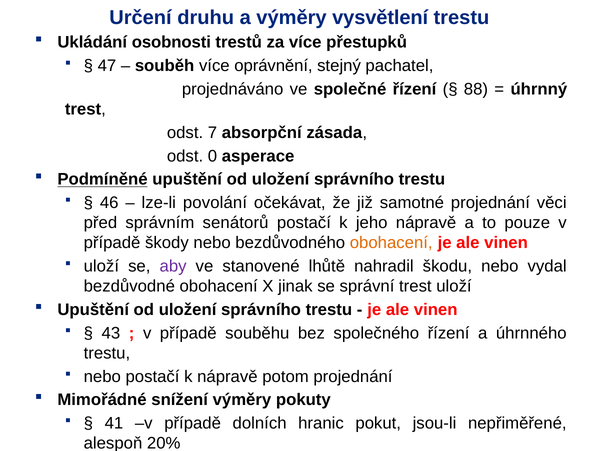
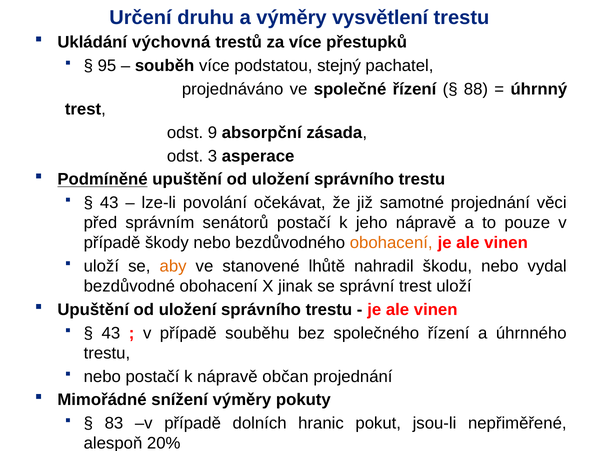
osobnosti: osobnosti -> výchovná (171, 42)
47: 47 -> 95 (107, 66)
oprávnění: oprávnění -> podstatou (273, 66)
7: 7 -> 9 (212, 133)
0: 0 -> 3 (212, 156)
46: 46 -> 43 (109, 203)
aby colour: purple -> orange (173, 267)
potom: potom -> občan (285, 377)
41: 41 -> 83 (114, 424)
